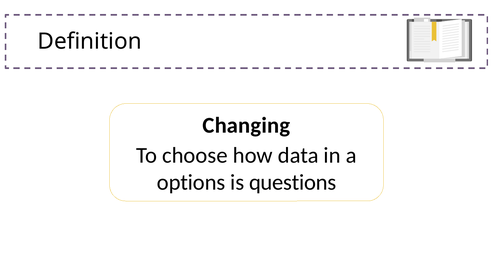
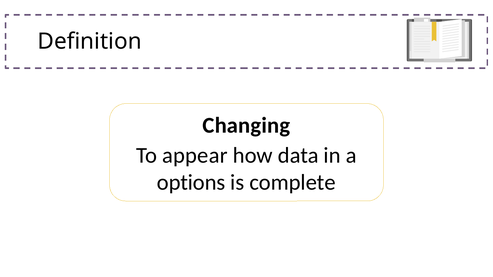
choose: choose -> appear (195, 156)
questions: questions -> complete (293, 183)
